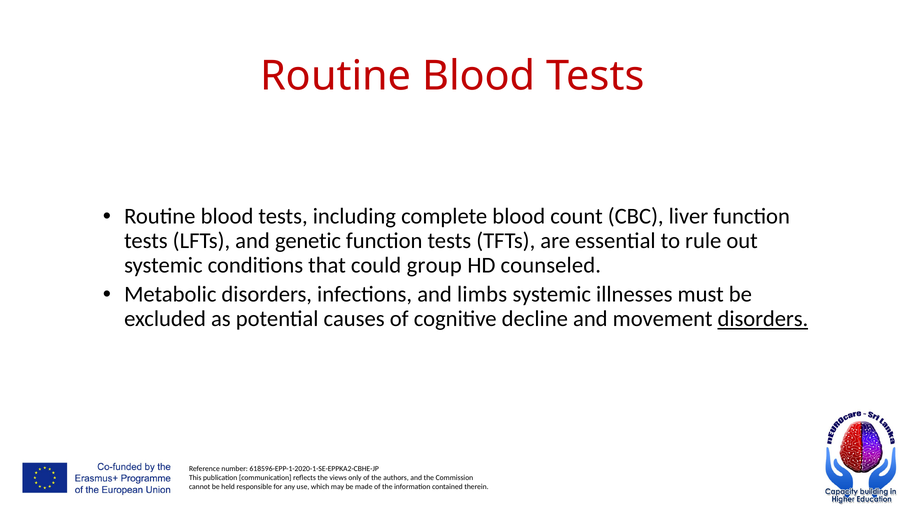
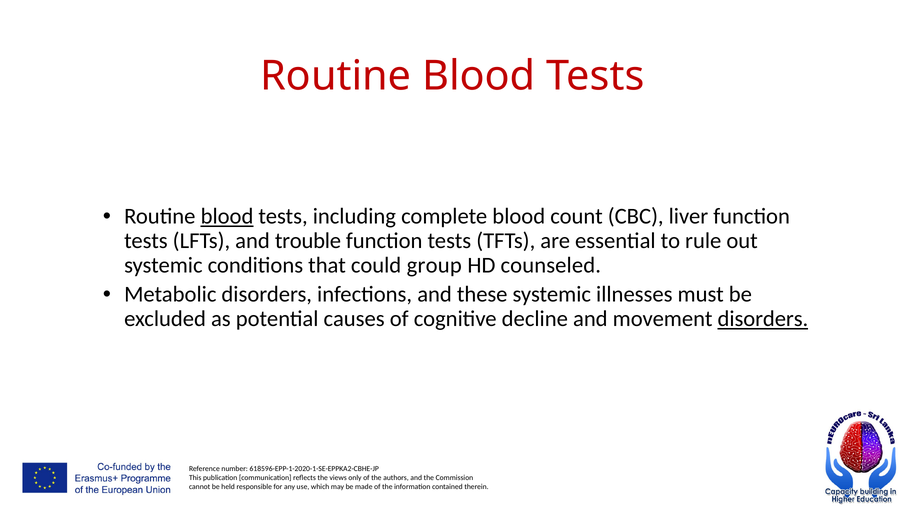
blood underline: none -> present (227, 217)
genetic: genetic -> trouble (308, 241)
limbs: limbs -> these (482, 294)
